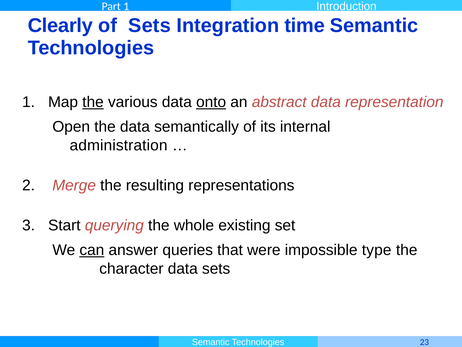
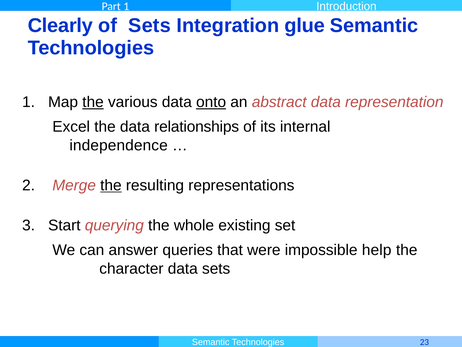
time: time -> glue (305, 26)
Open: Open -> Excel (71, 127)
semantically: semantically -> relationships (197, 127)
administration: administration -> independence (119, 145)
the underline: none -> present (111, 185)
can underline: present -> none (92, 250)
type: type -> help (377, 250)
